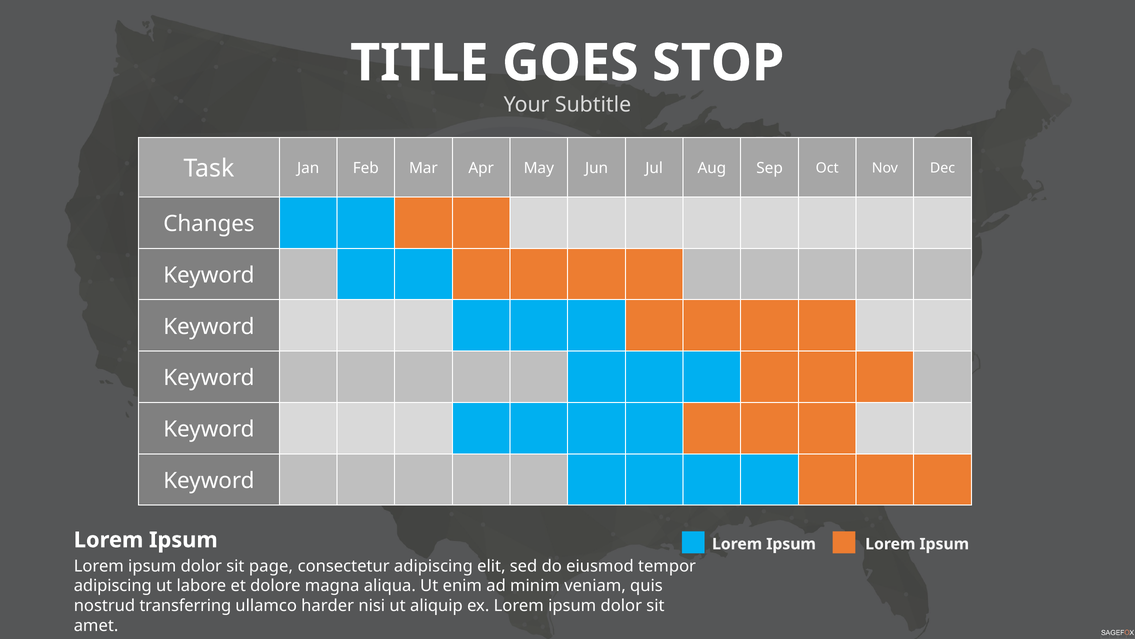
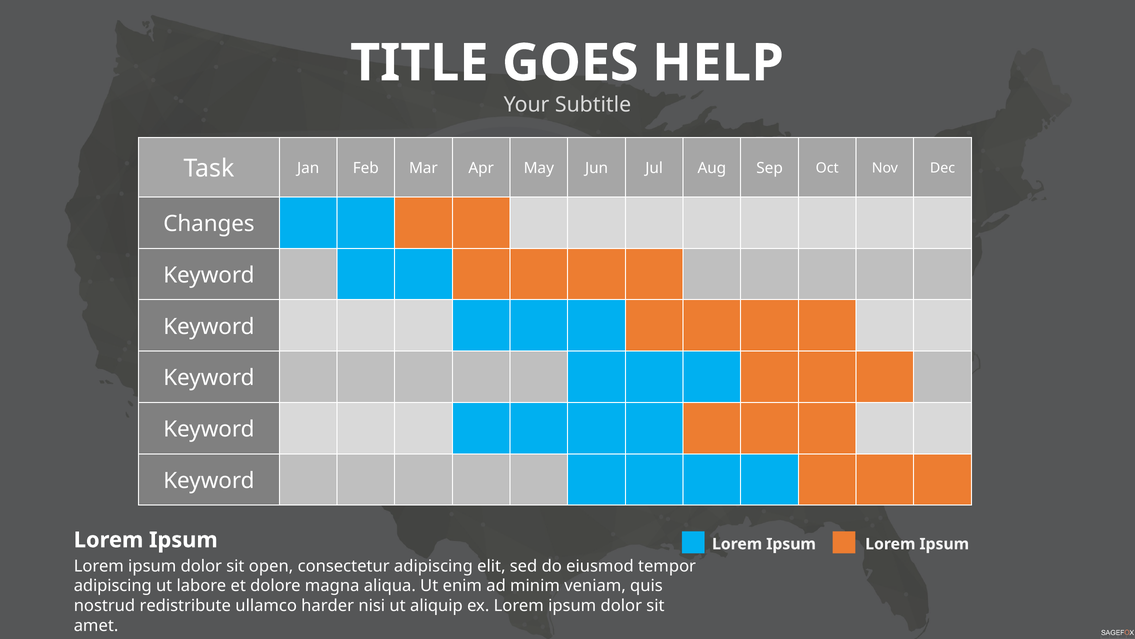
STOP: STOP -> HELP (718, 63)
page: page -> open (271, 566)
transferring: transferring -> redistribute (185, 605)
